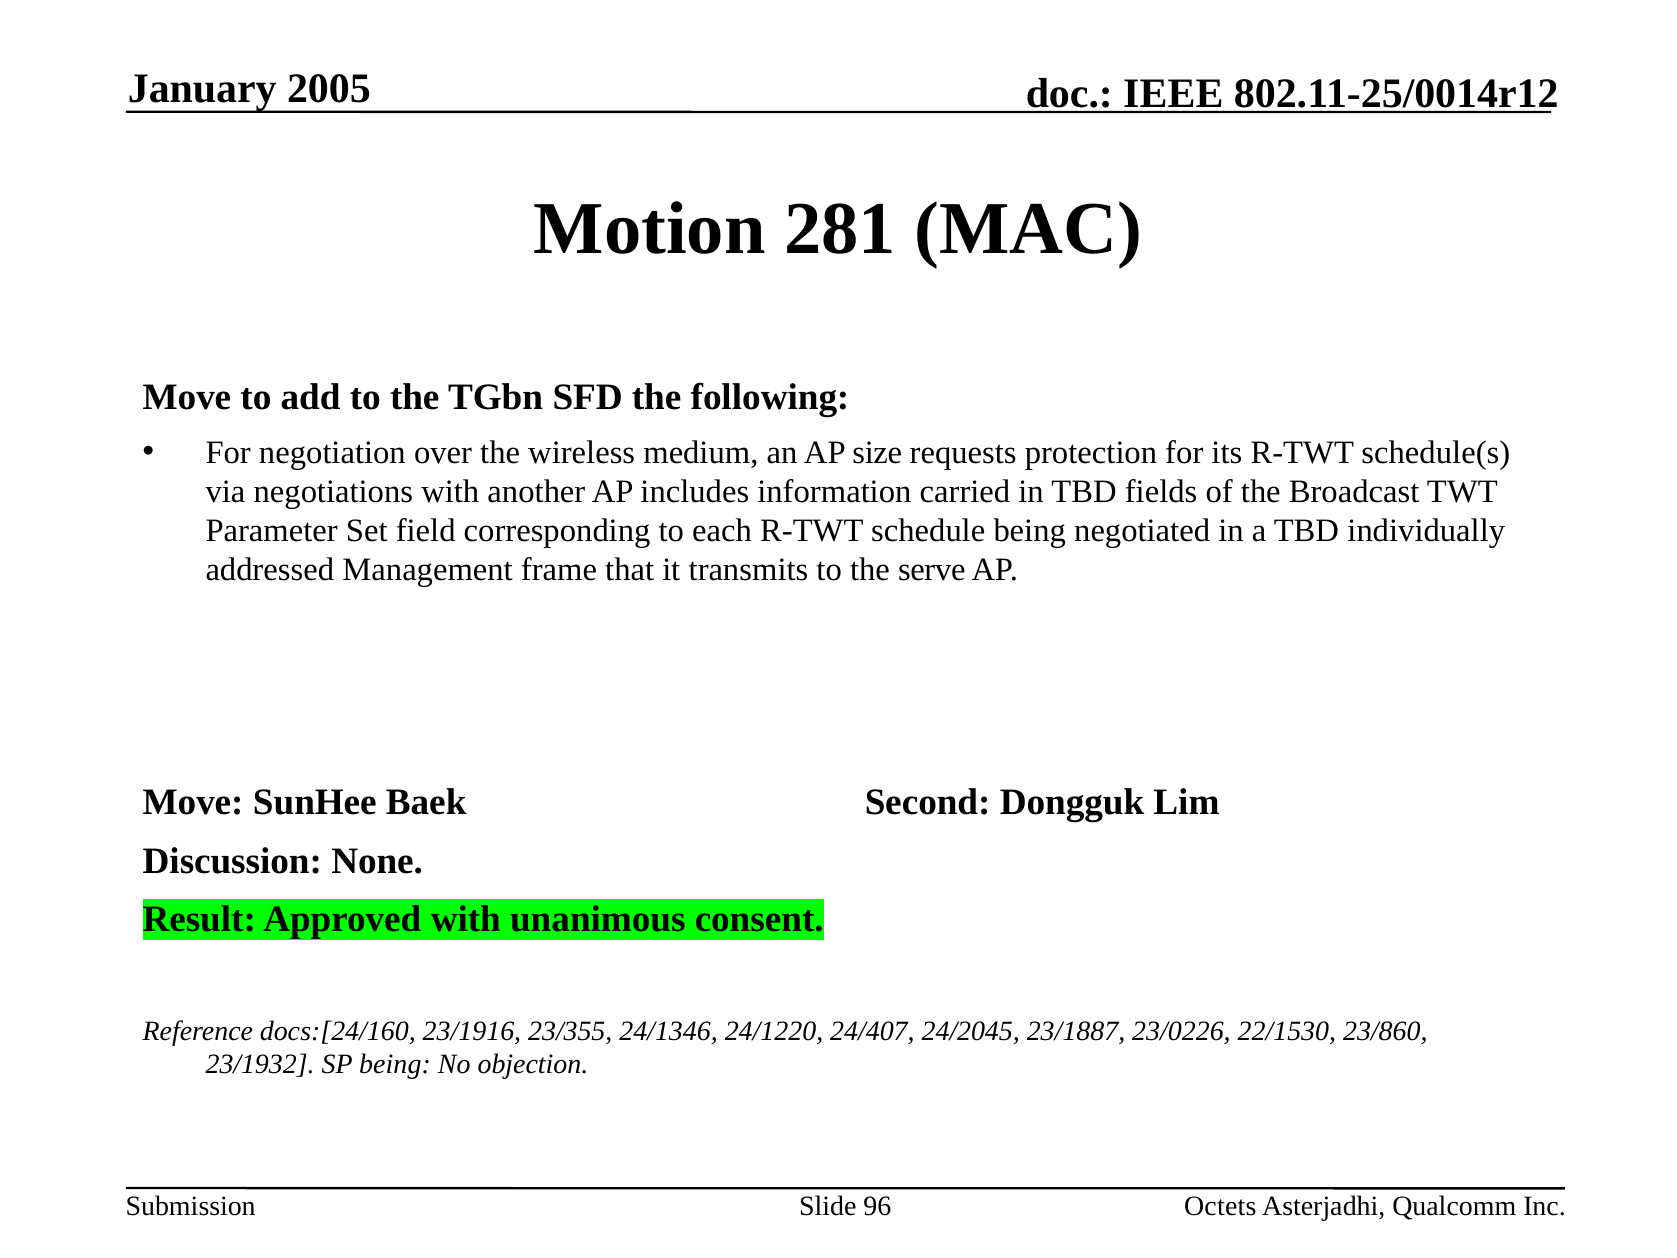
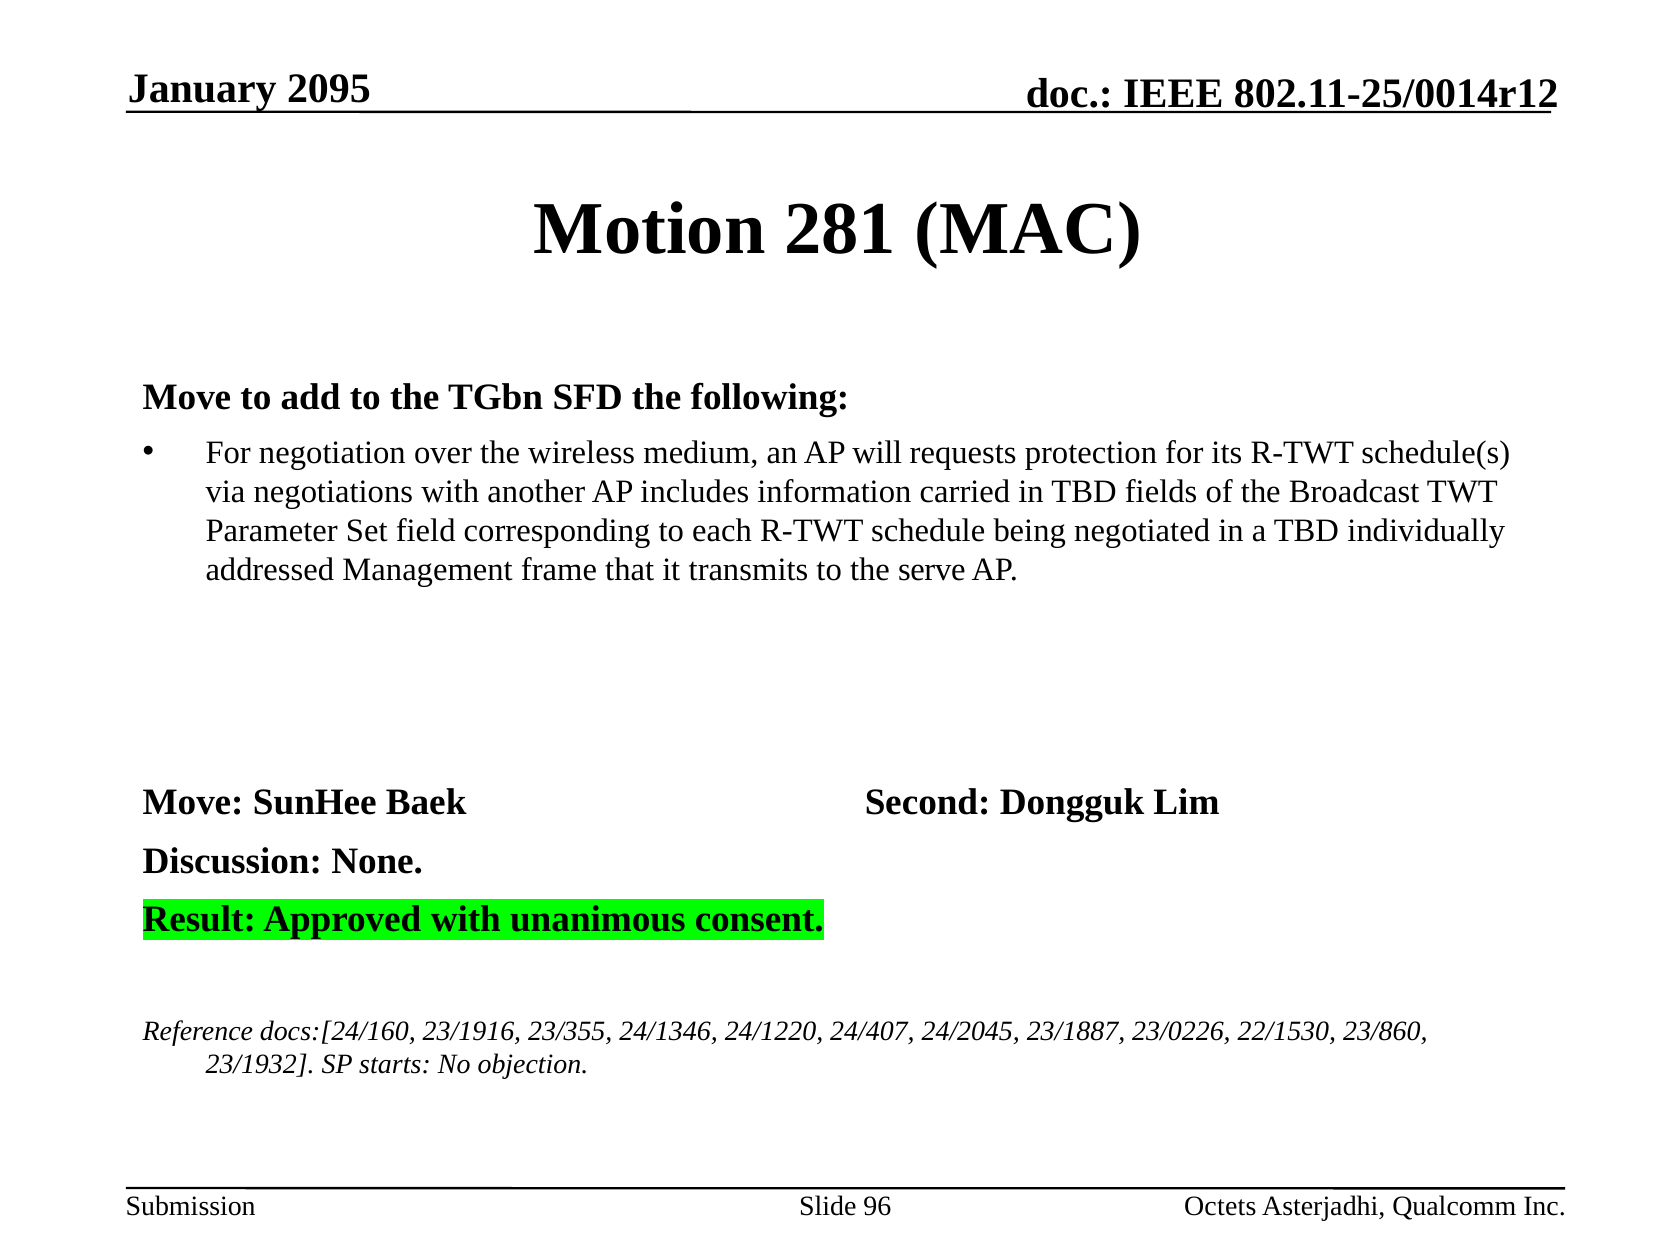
2005: 2005 -> 2095 (329, 89)
size: size -> will (877, 452)
SP being: being -> starts (395, 1064)
